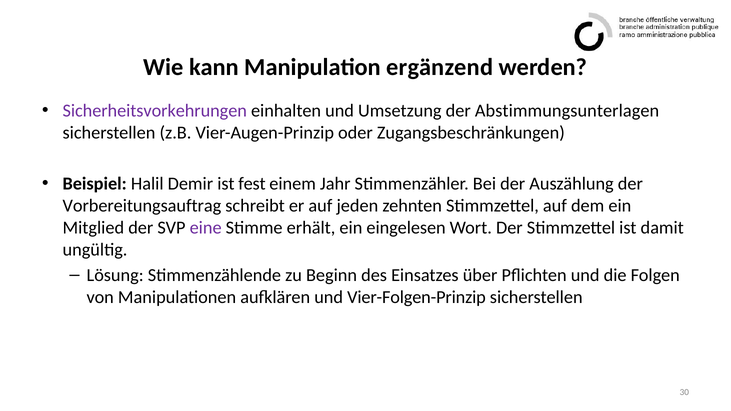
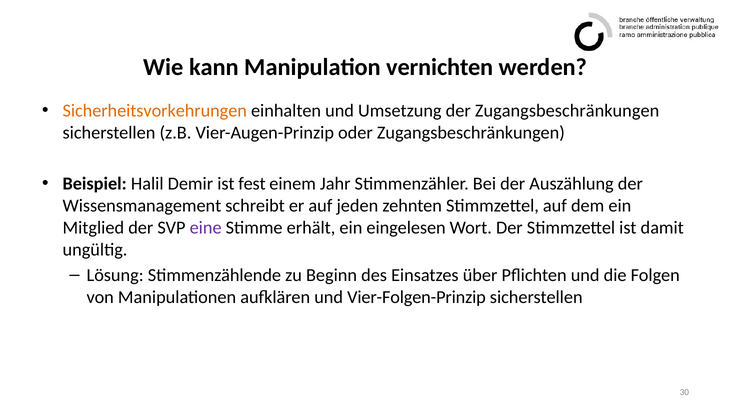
ergänzend: ergänzend -> vernichten (440, 67)
Sicherheitsvorkehrungen colour: purple -> orange (155, 111)
der Abstimmungsunterlagen: Abstimmungsunterlagen -> Zugangsbeschränkungen (567, 111)
Vorbereitungsauftrag: Vorbereitungsauftrag -> Wissensmanagement (142, 206)
